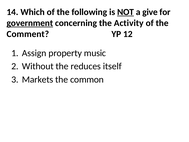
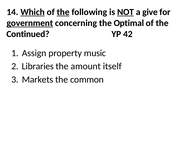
Which underline: none -> present (33, 12)
the underline: none -> present (63, 12)
Activity: Activity -> Optimal (129, 23)
Comment: Comment -> Continued (28, 34)
12: 12 -> 42 (128, 34)
Without: Without -> Libraries (38, 66)
reduces: reduces -> amount (86, 66)
